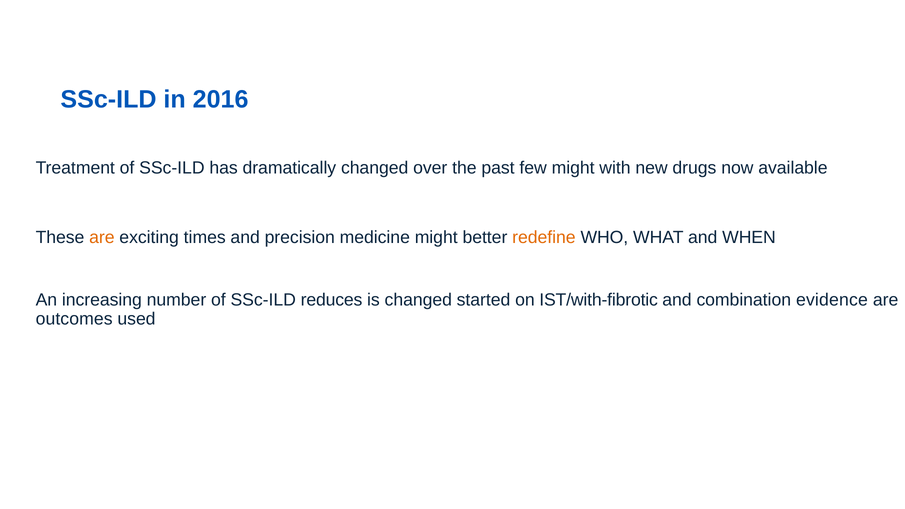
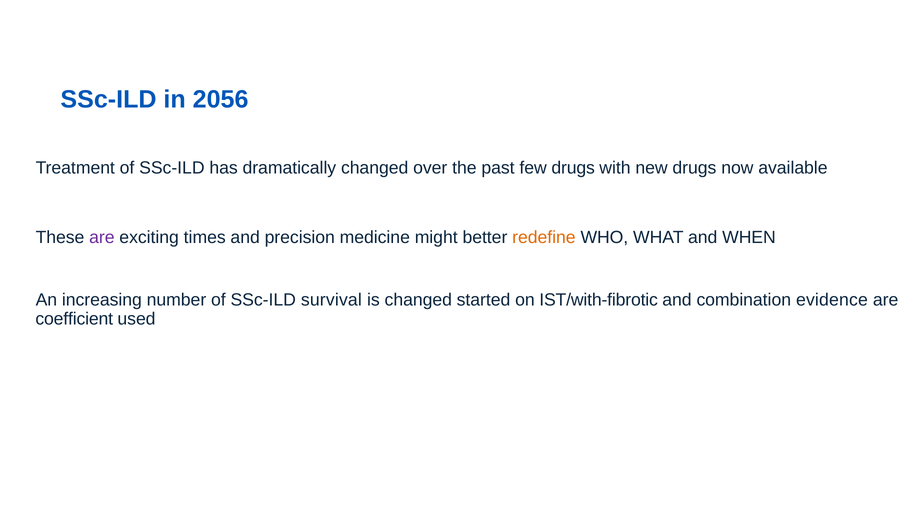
2016: 2016 -> 2056 (221, 100)
few might: might -> drugs (573, 168)
are colour: orange -> purple (102, 237)
reduces: reduces -> survival (331, 300)
outcomes: outcomes -> coefficient (74, 319)
